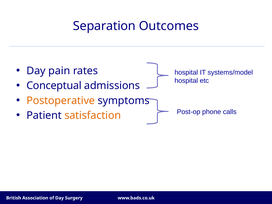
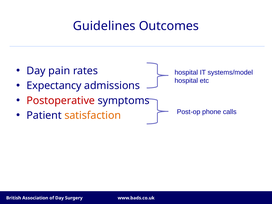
Separation: Separation -> Guidelines (104, 26)
Conceptual: Conceptual -> Expectancy (54, 86)
Postoperative colour: orange -> red (61, 101)
